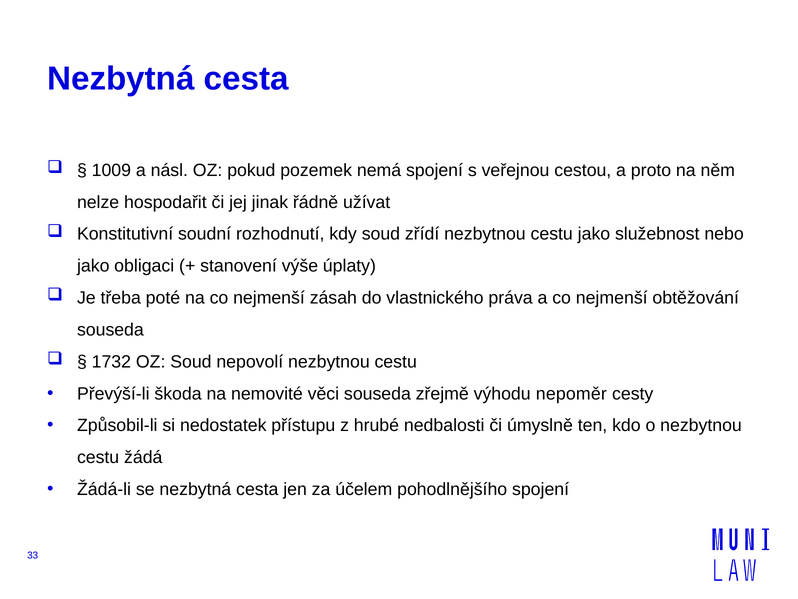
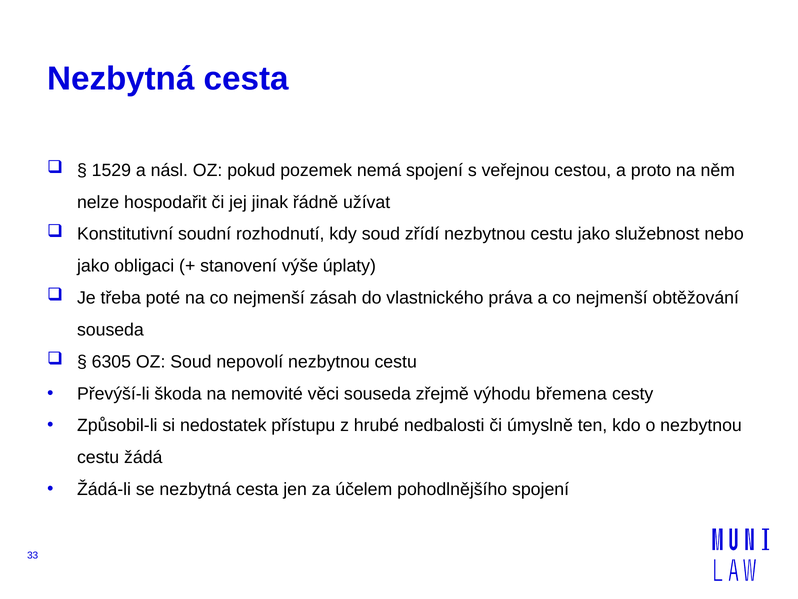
1009: 1009 -> 1529 (111, 170)
1732: 1732 -> 6305 (111, 361)
nepoměr: nepoměr -> břemena (571, 393)
